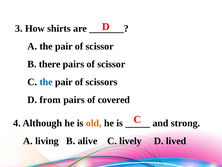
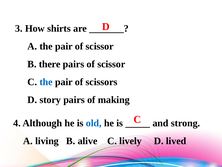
from: from -> story (50, 99)
covered: covered -> making (114, 99)
old colour: orange -> blue (94, 123)
